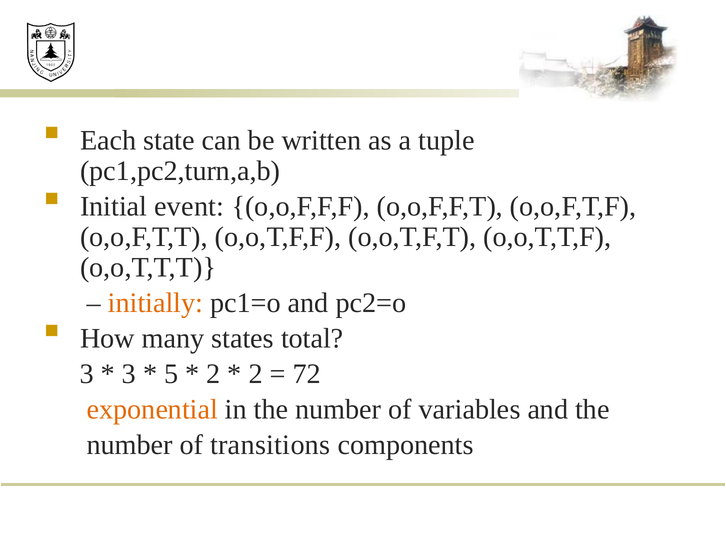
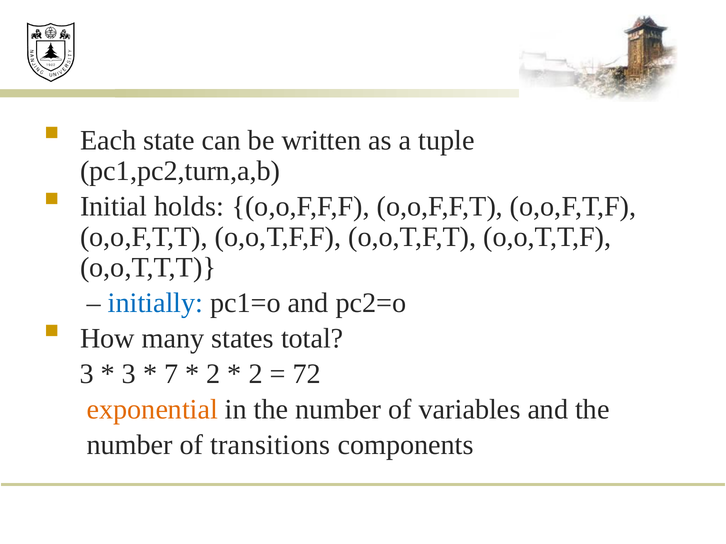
event: event -> holds (189, 206)
initially colour: orange -> blue (155, 303)
5: 5 -> 7 (171, 374)
